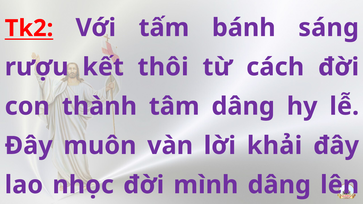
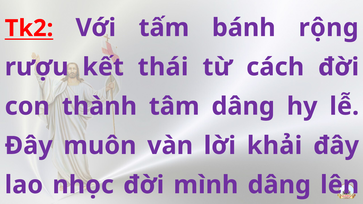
sáng: sáng -> rộng (329, 28)
thôi: thôi -> thái (163, 67)
